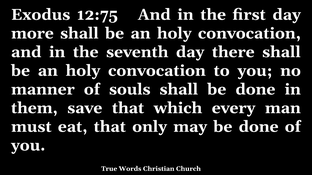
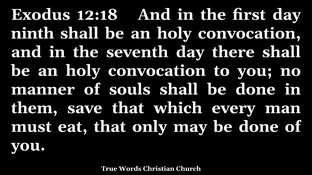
12:75: 12:75 -> 12:18 (97, 15)
more: more -> ninth (32, 33)
